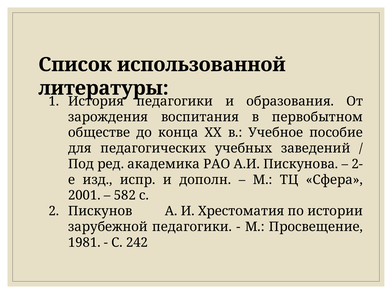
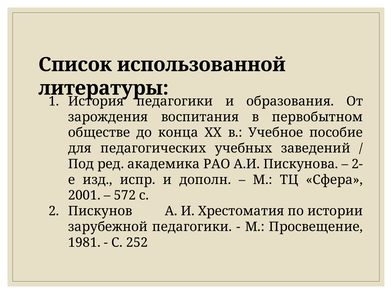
582: 582 -> 572 (125, 195)
242: 242 -> 252 (137, 242)
